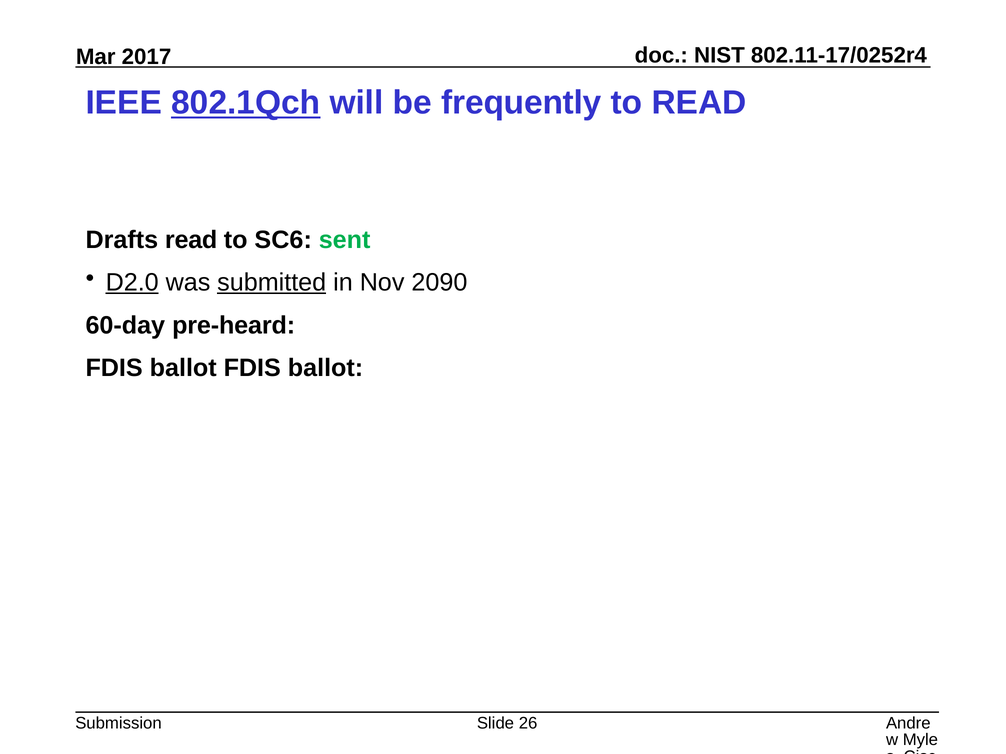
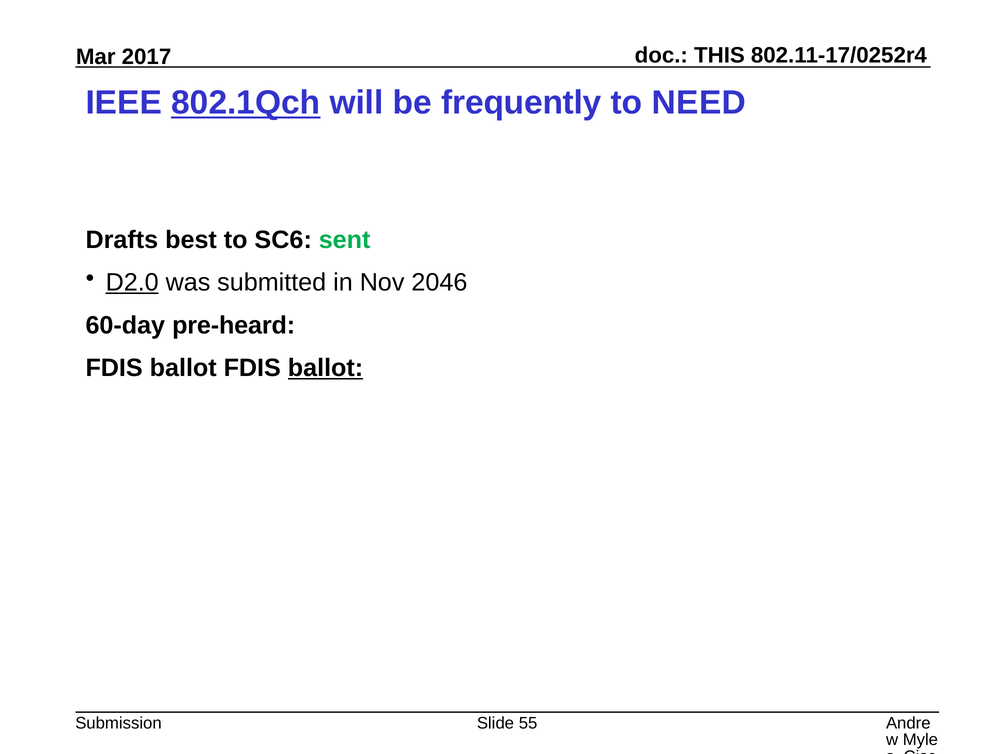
NIST: NIST -> THIS (719, 55)
to READ: READ -> NEED (699, 103)
Drafts read: read -> best (191, 240)
submitted underline: present -> none (272, 283)
2090: 2090 -> 2046 (439, 283)
ballot underline: none -> present (326, 368)
26: 26 -> 55 (528, 724)
